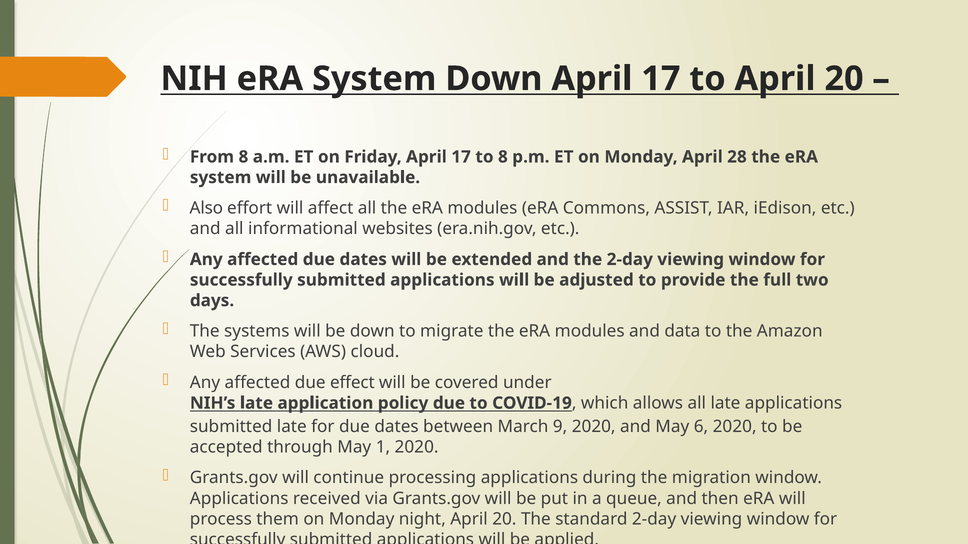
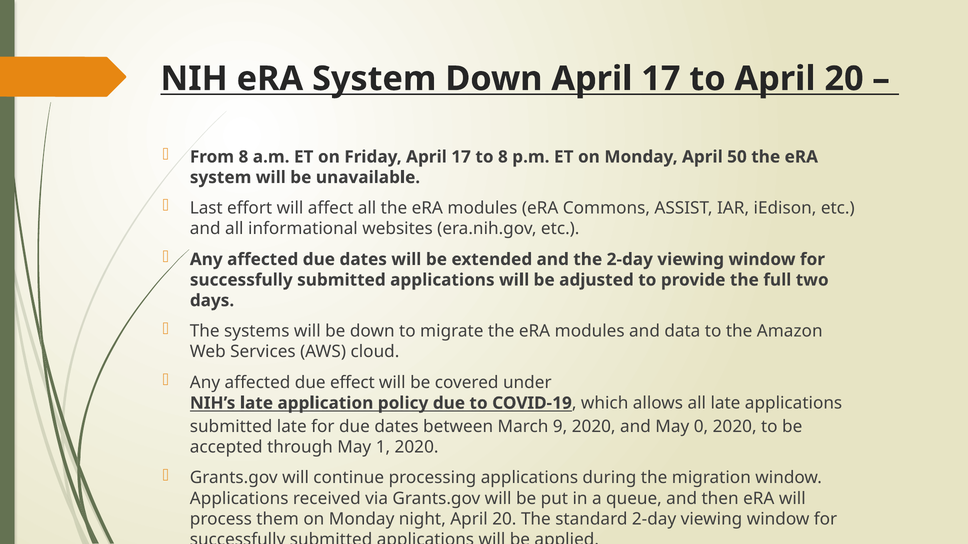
28: 28 -> 50 (737, 157)
Also: Also -> Last (206, 208)
6: 6 -> 0 (701, 427)
